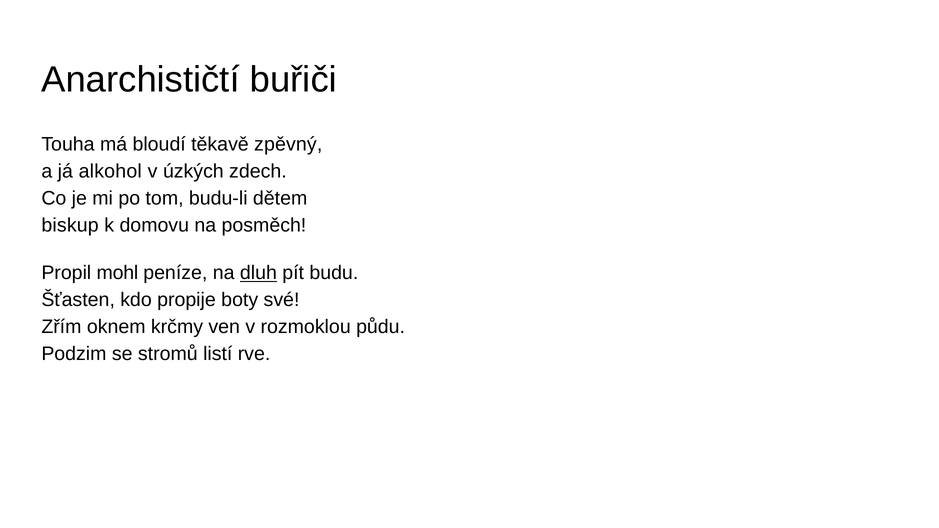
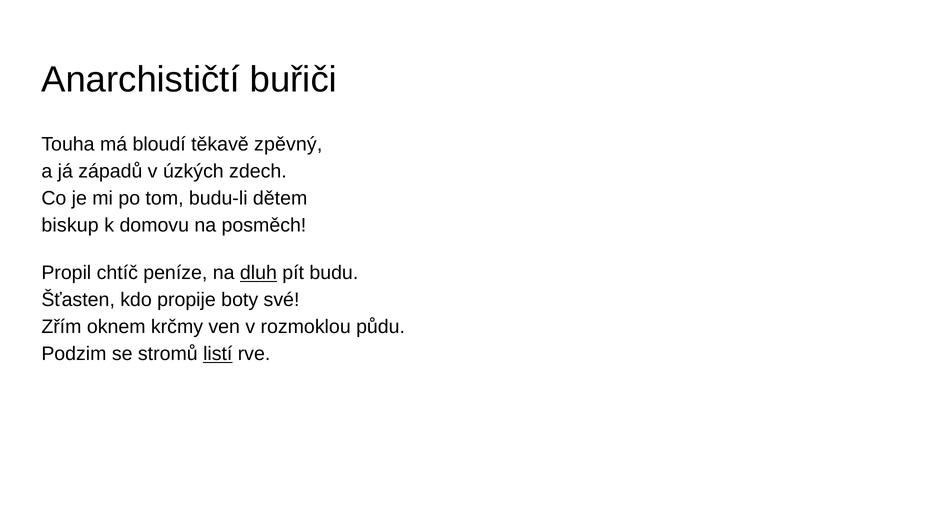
alkohol: alkohol -> západů (110, 171)
mohl: mohl -> chtíč (117, 273)
listí underline: none -> present (218, 354)
